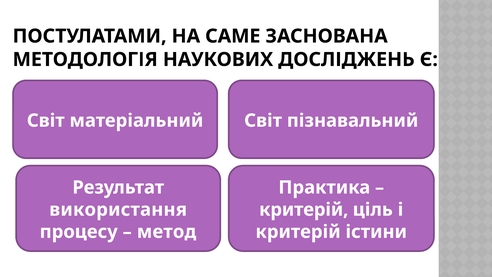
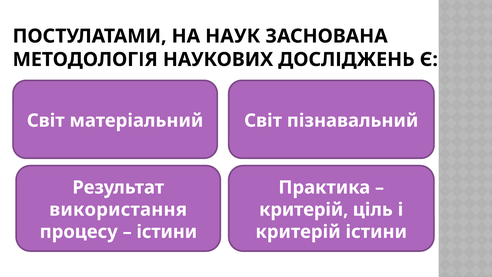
САМЕ: САМЕ -> НАУК (233, 36)
метод: метод -> істини (167, 232)
